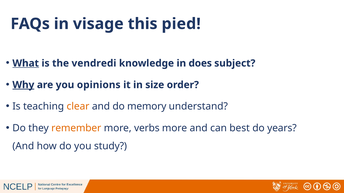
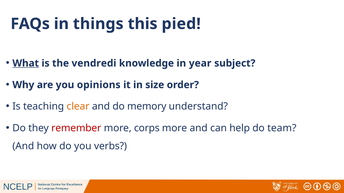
visage: visage -> things (98, 24)
does: does -> year (200, 63)
Why underline: present -> none (23, 85)
remember colour: orange -> red (76, 128)
verbs: verbs -> corps (147, 128)
best: best -> help (240, 128)
years: years -> team (282, 128)
study: study -> verbs (110, 146)
